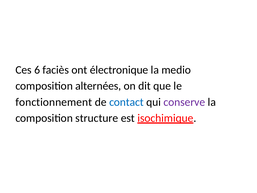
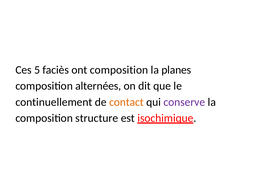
6: 6 -> 5 (37, 70)
ont électronique: électronique -> composition (119, 70)
medio: medio -> planes (176, 70)
fonctionnement: fonctionnement -> continuellement (54, 102)
contact colour: blue -> orange (126, 102)
